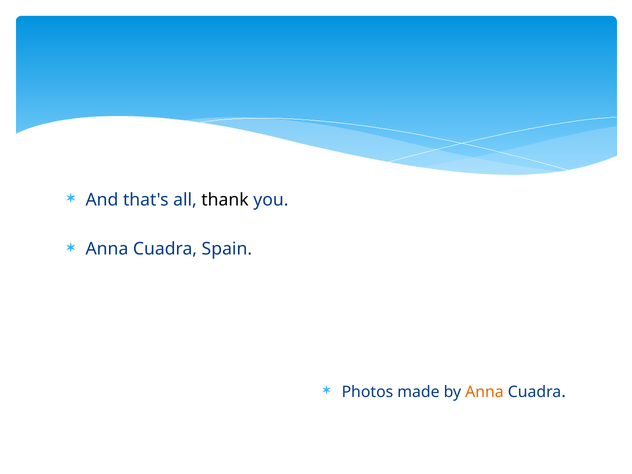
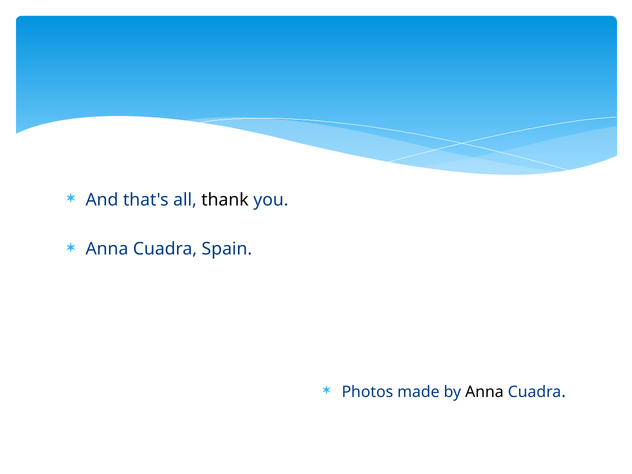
Anna colour: orange -> black (484, 392)
